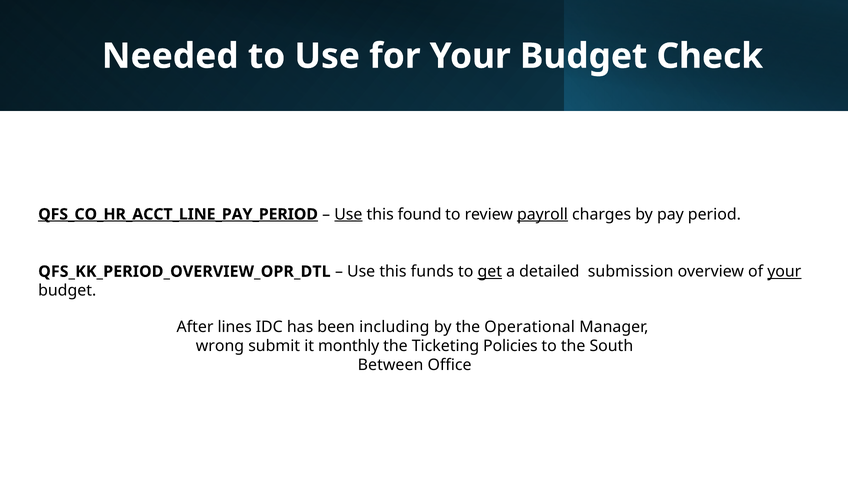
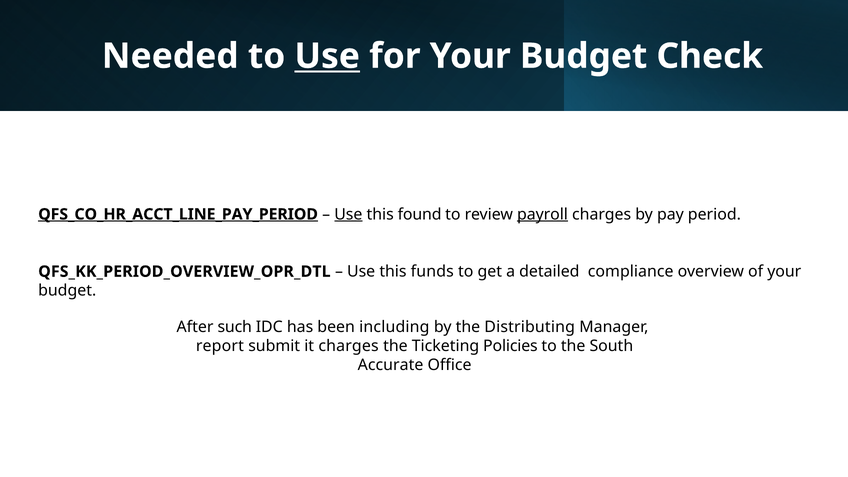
Use underline: none -> present (327, 56)
get underline: present -> none (490, 272)
submission: submission -> compliance (631, 272)
your underline: present -> none (784, 272)
lines: lines -> such (235, 327)
Operational: Operational -> Distributing (530, 327)
wrong: wrong -> report (220, 346)
it monthly: monthly -> charges (349, 346)
Between: Between -> Accurate (391, 365)
